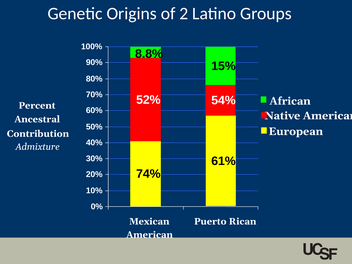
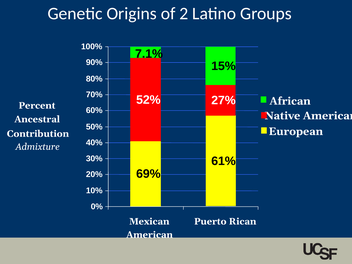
8.8%: 8.8% -> 7.1% (149, 54)
54%: 54% -> 27% (223, 100)
74%: 74% -> 69% (148, 174)
